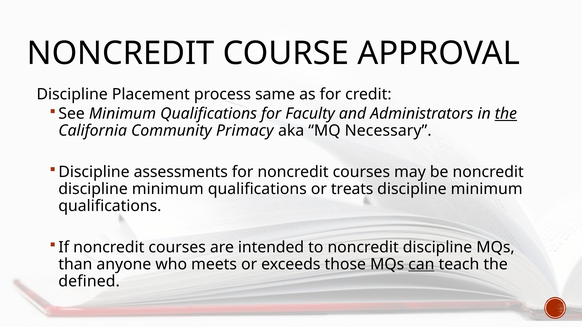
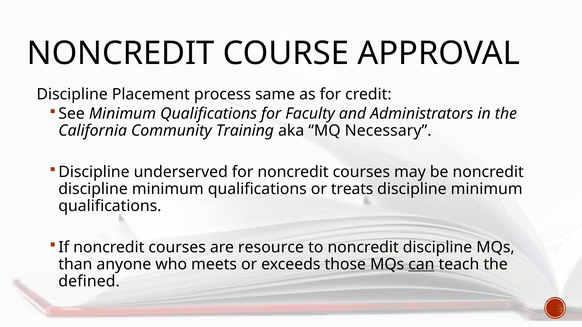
the underline: present -> none (506, 114)
Primacy: Primacy -> Training (245, 131)
assessments: assessments -> underserved (181, 172)
intended: intended -> resource (271, 248)
